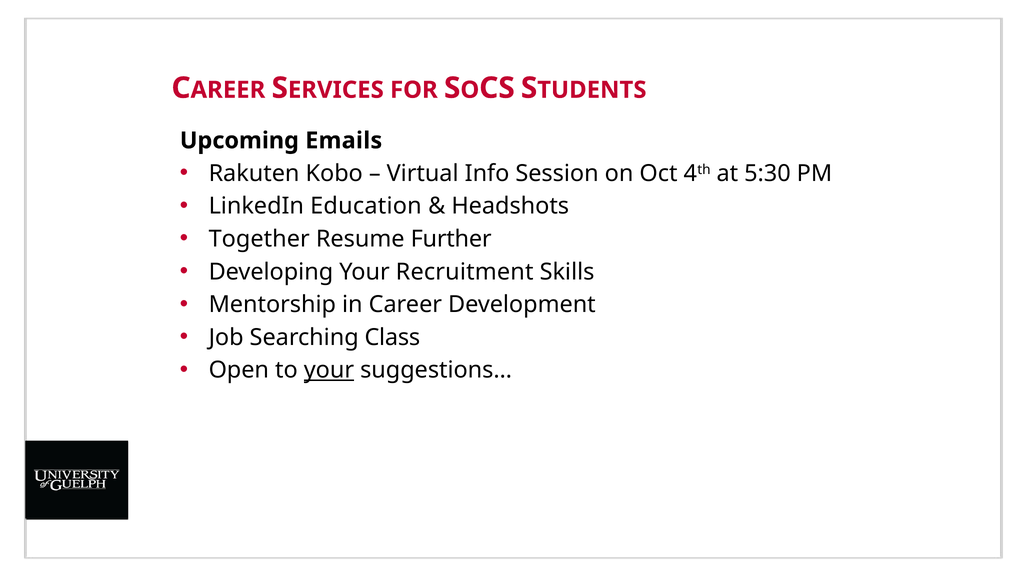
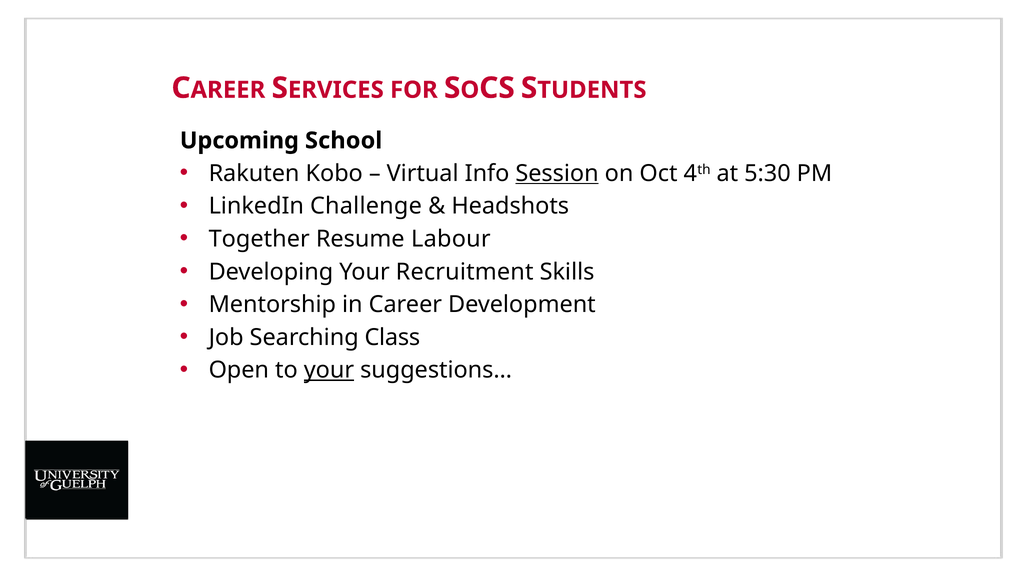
Emails: Emails -> School (344, 141)
Session underline: none -> present (557, 174)
Education: Education -> Challenge (366, 206)
Further: Further -> Labour (451, 239)
